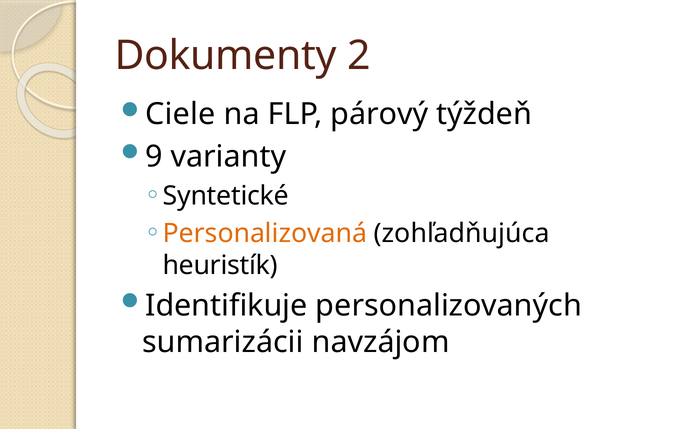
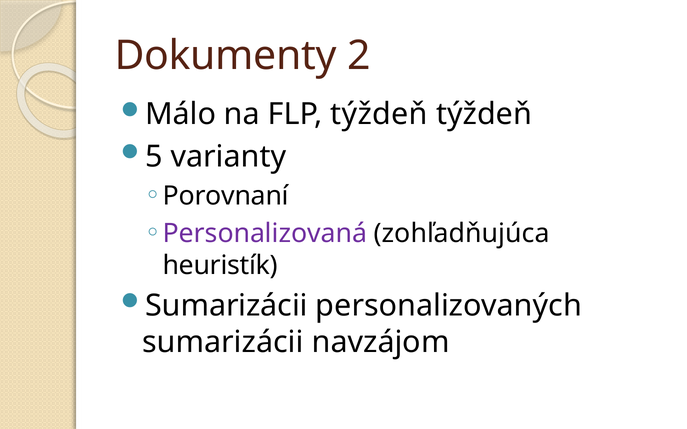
Ciele: Ciele -> Málo (181, 114)
FLP párový: párový -> týždeň (379, 114)
9: 9 -> 5 (154, 157)
Syntetické: Syntetické -> Porovnaní (226, 196)
Personalizovaná colour: orange -> purple (265, 234)
Identifikuje: Identifikuje -> Sumarizácii (226, 306)
